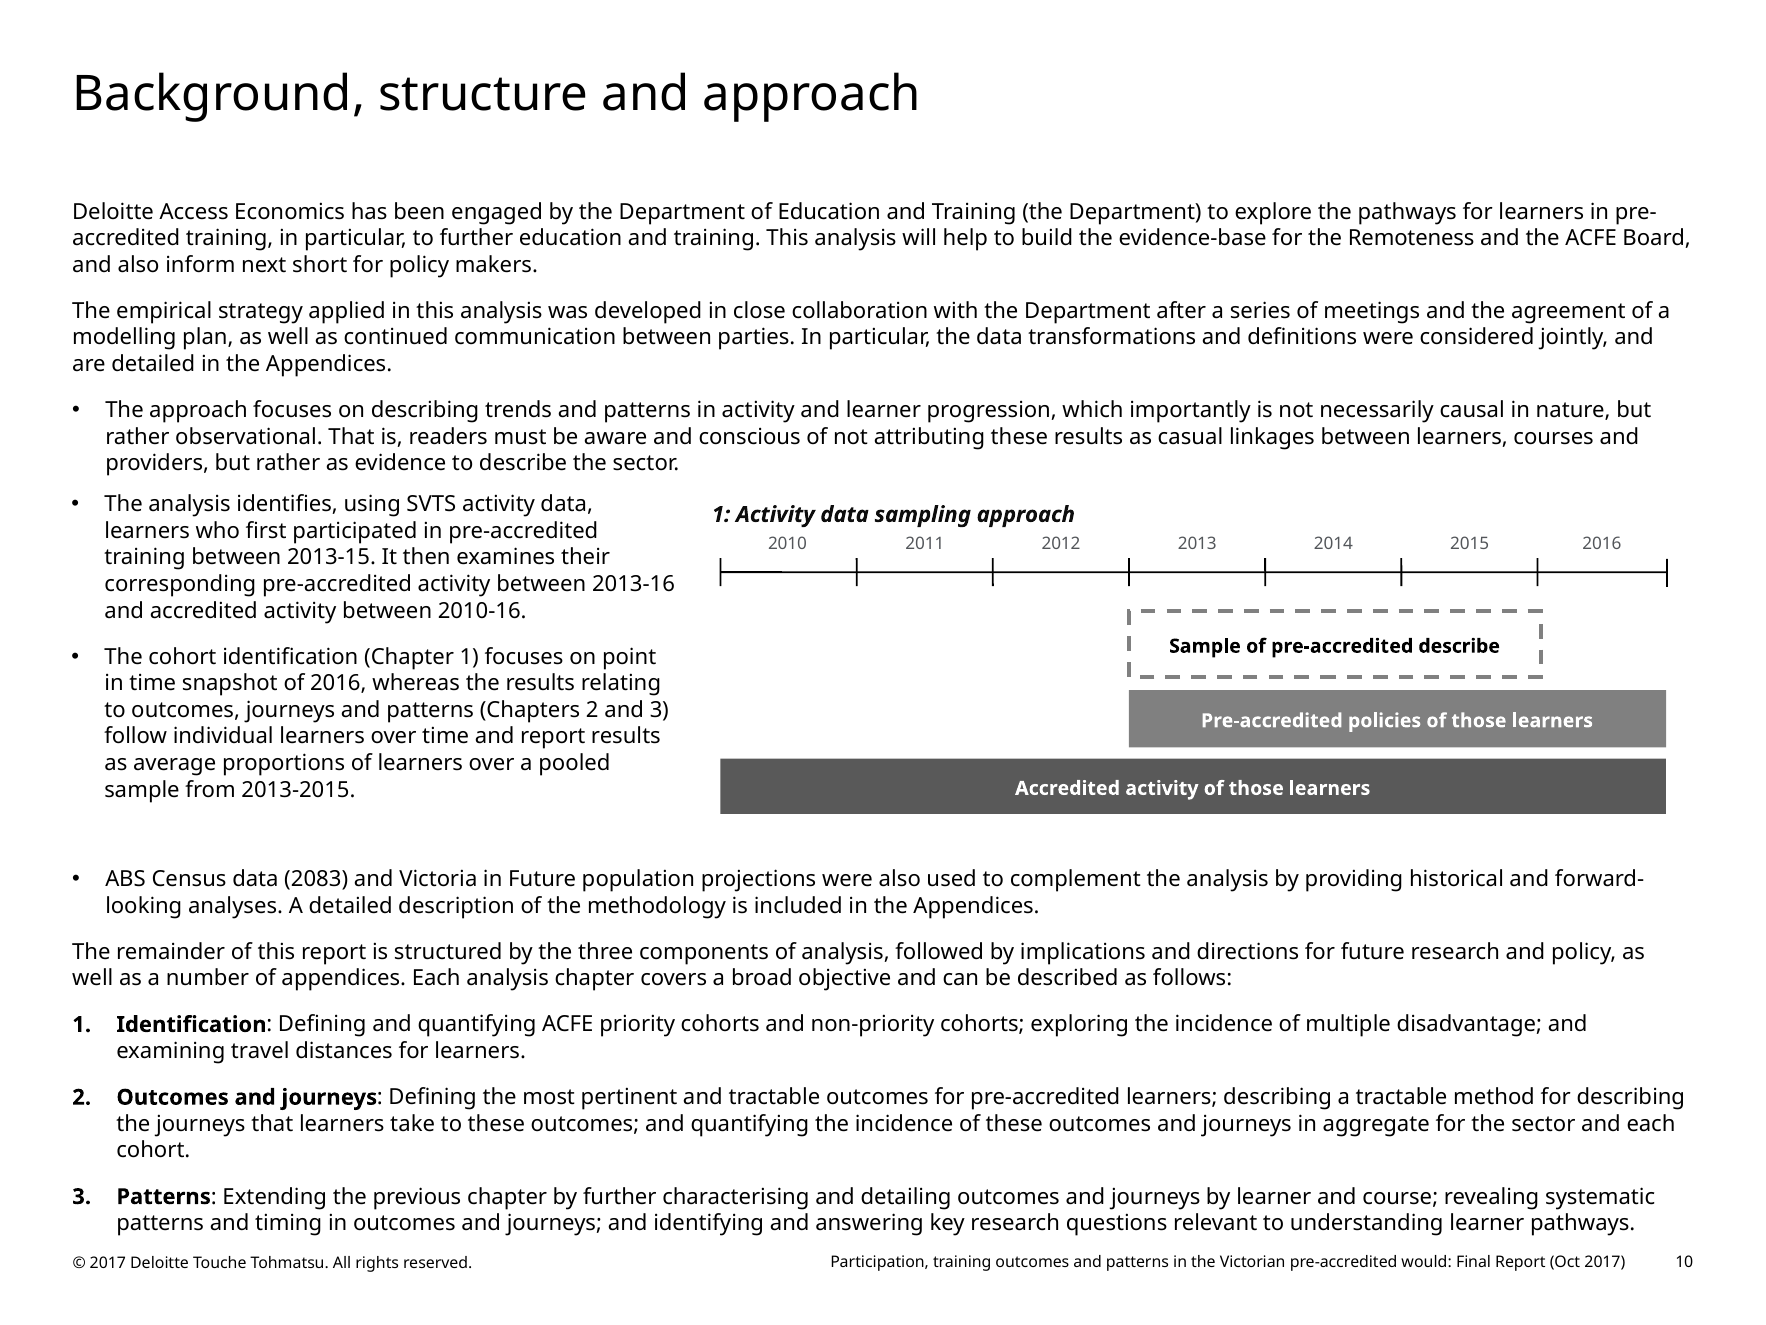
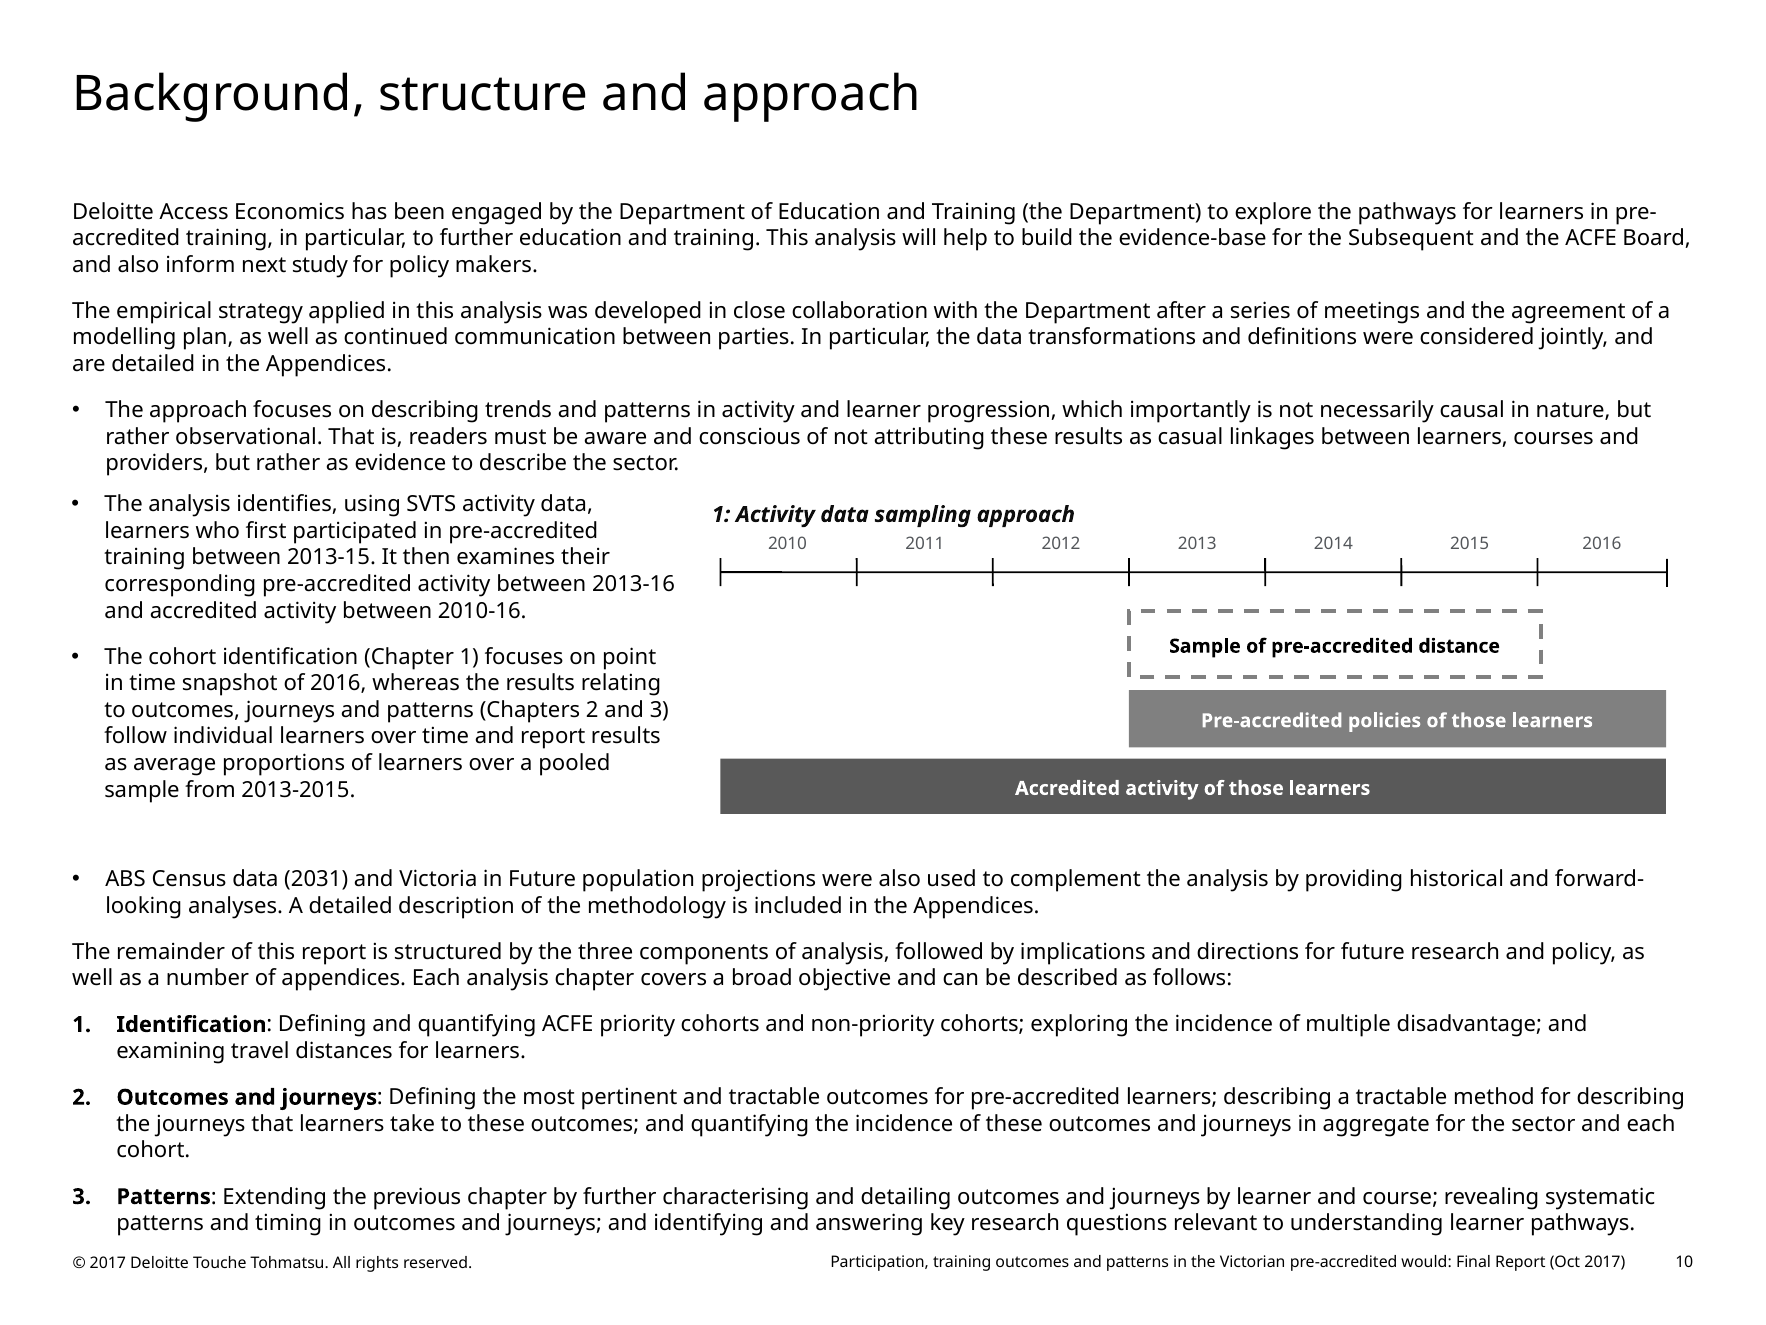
Remoteness: Remoteness -> Subsequent (1411, 238)
short: short -> study (320, 265)
pre-accredited describe: describe -> distance (1459, 646)
2083: 2083 -> 2031 (316, 879)
